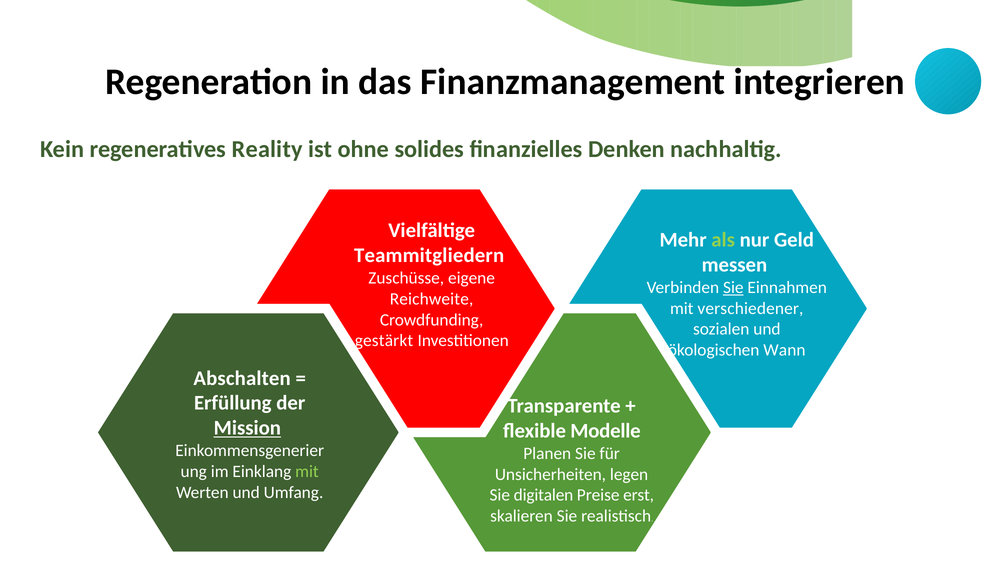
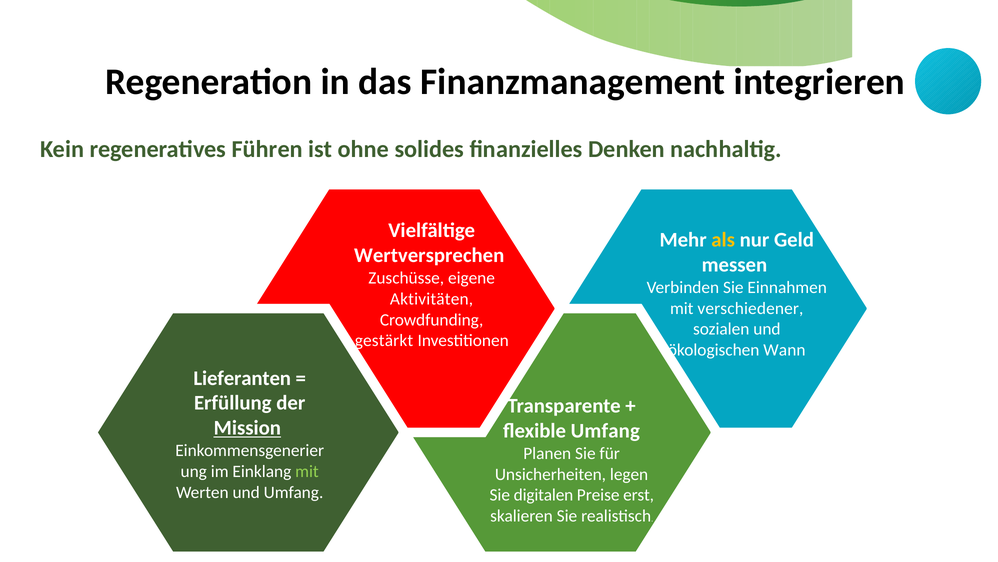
Reality: Reality -> Führen (267, 149)
als colour: light green -> yellow (723, 240)
Teammitgliedern: Teammitgliedern -> Wertversprechen (429, 255)
Sie underline: present -> none (733, 287)
Reichweite: Reichweite -> Aktivitäten (432, 299)
Abschalten: Abschalten -> Lieferanten (242, 378)
flexible Modelle: Modelle -> Umfang (605, 431)
